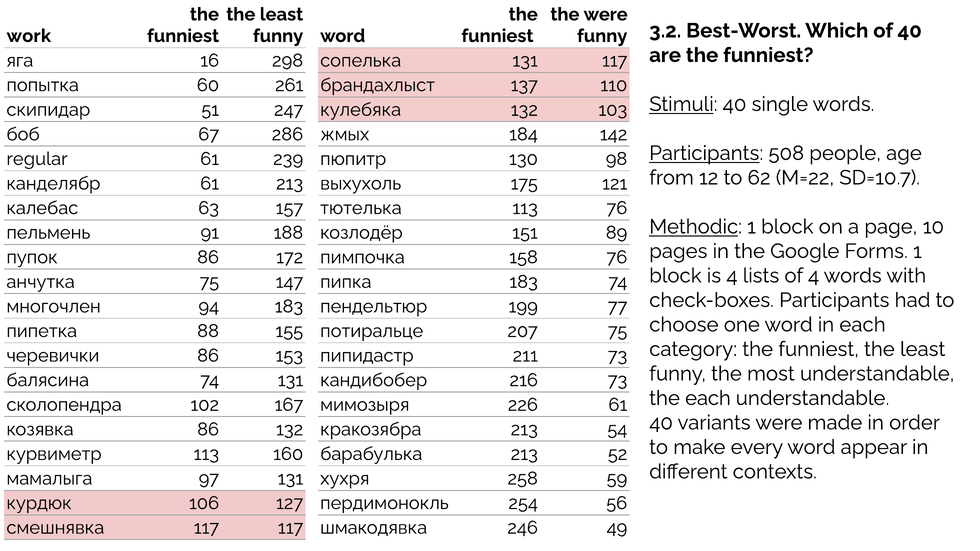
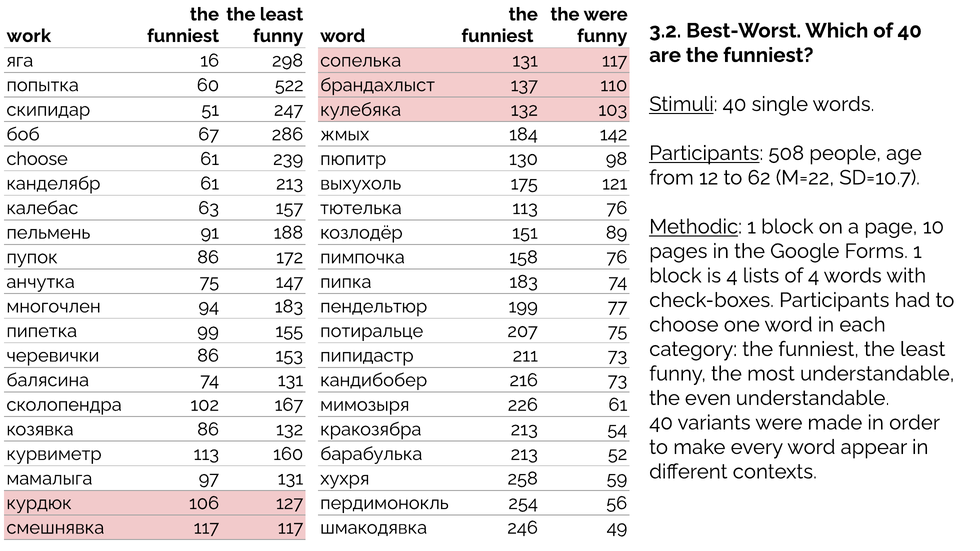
261: 261 -> 522 (289, 85)
regular: regular -> choose (37, 159)
88: 88 -> 99 (208, 331)
the each: each -> even (708, 398)
